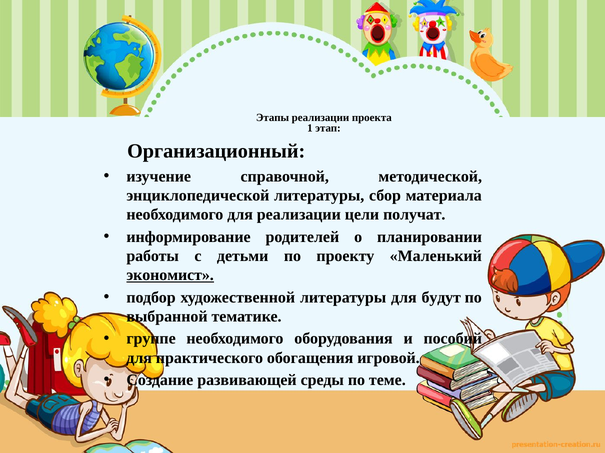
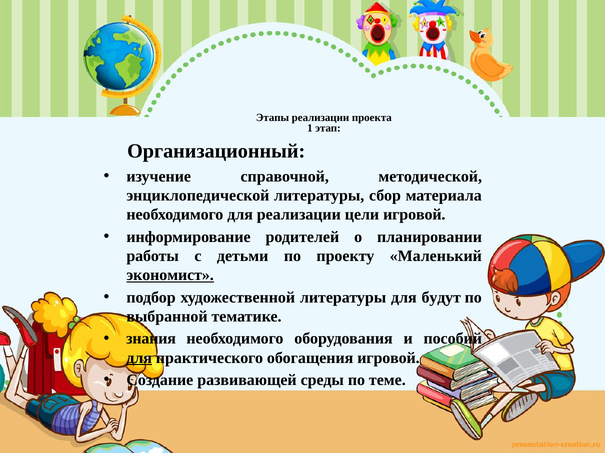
цели получат: получат -> игровой (414, 215)
группе: группе -> знания (151, 339)
для underline: none -> present (139, 358)
